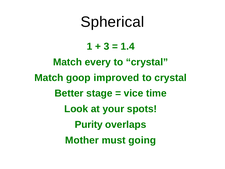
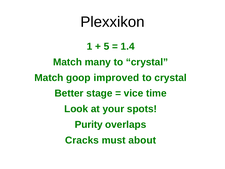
Spherical: Spherical -> Plexxikon (112, 22)
3: 3 -> 5 (106, 46)
every: every -> many (98, 62)
Mother: Mother -> Cracks (82, 140)
going: going -> about (142, 140)
